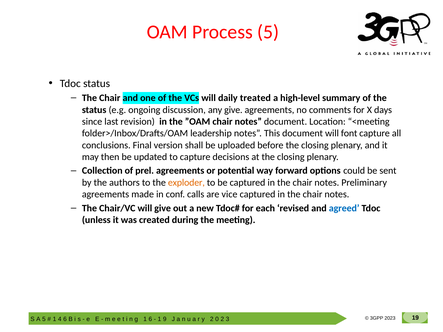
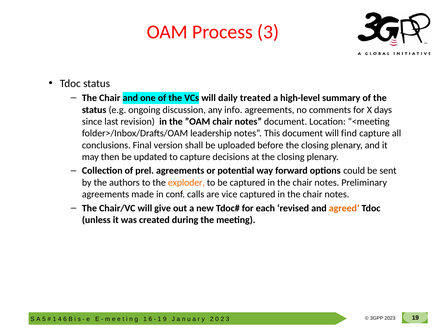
Process 5: 5 -> 3 (268, 32)
any give: give -> info (233, 110)
font: font -> find (349, 133)
agreed colour: blue -> orange (344, 208)
